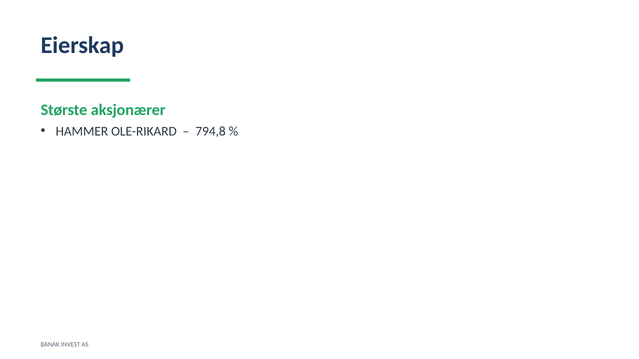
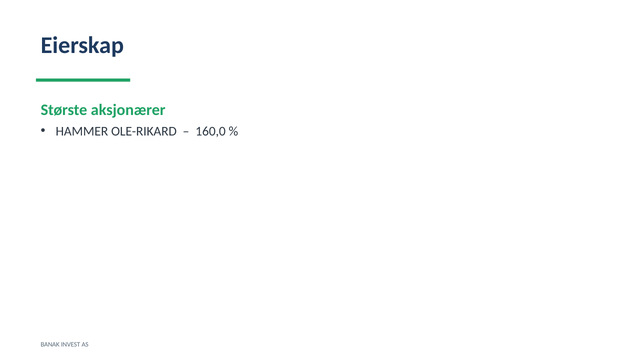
794,8: 794,8 -> 160,0 (211, 131)
